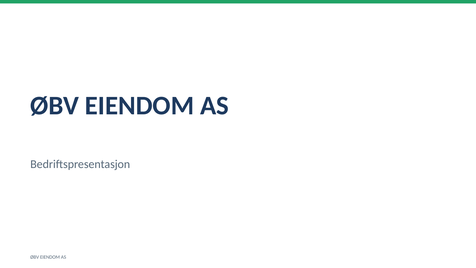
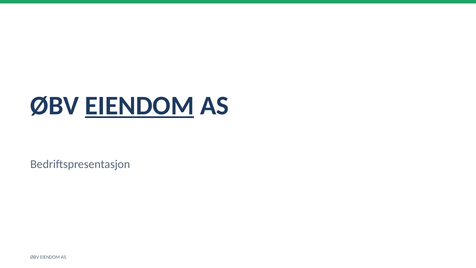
EIENDOM underline: none -> present (139, 106)
